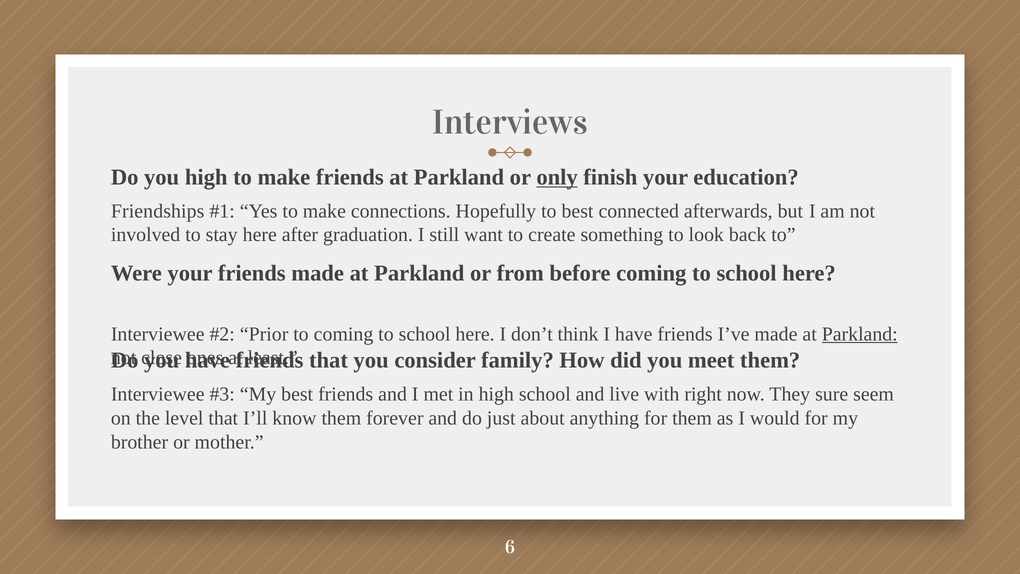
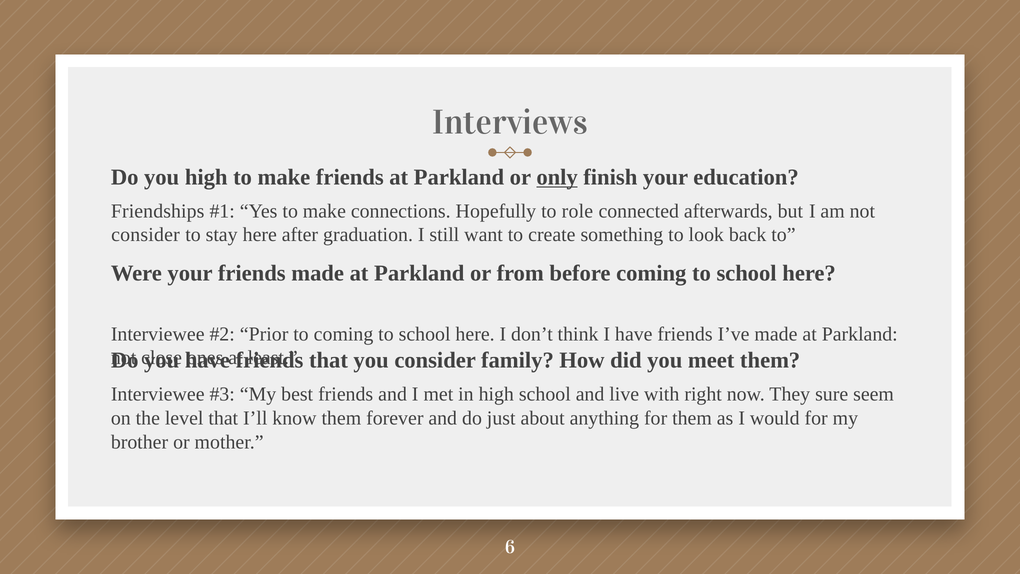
to best: best -> role (577, 211)
involved: involved -> consider (145, 235)
Parkland underline: present -> none (860, 334)
